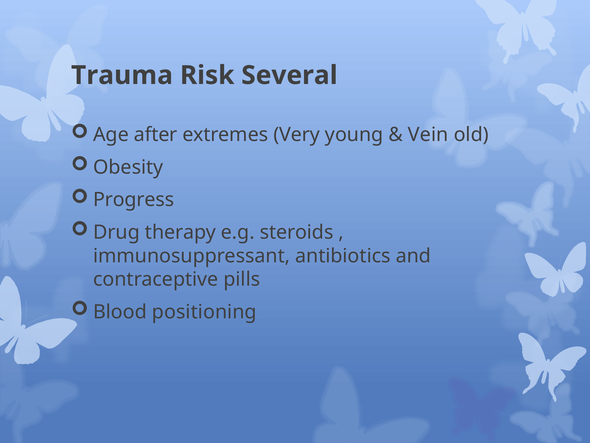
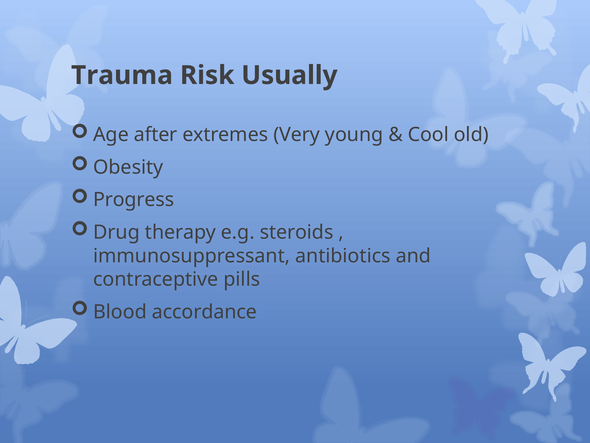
Several: Several -> Usually (289, 75)
Vein: Vein -> Cool (428, 135)
positioning: positioning -> accordance (204, 312)
